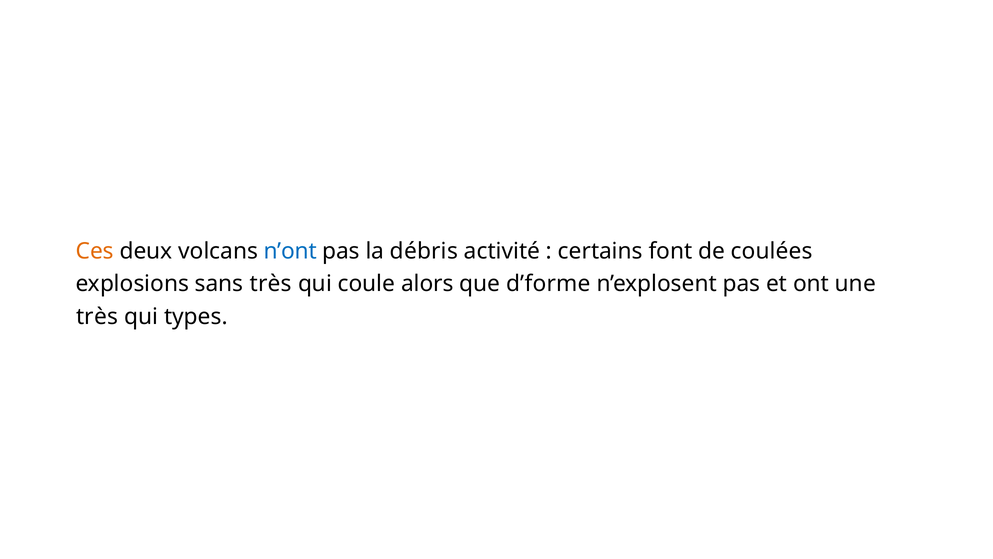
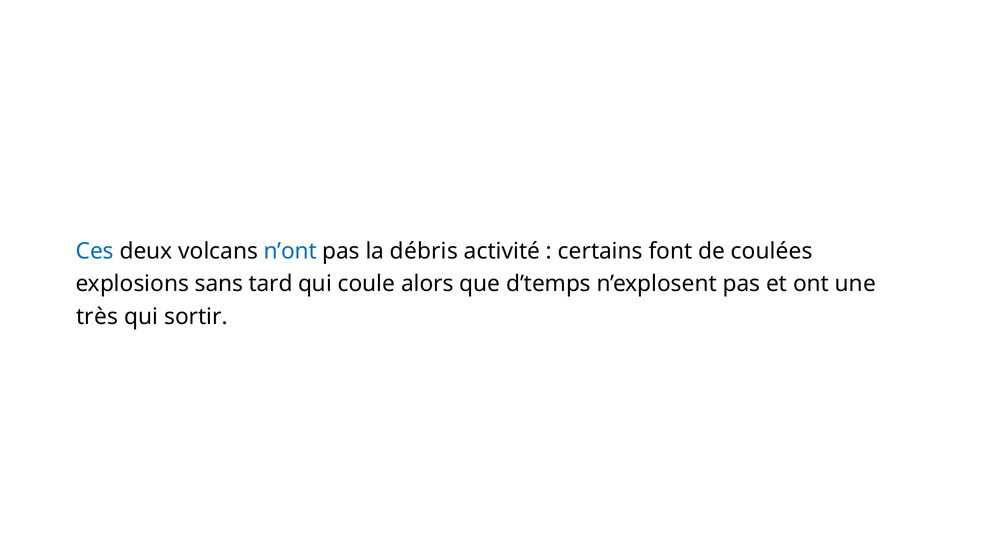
Ces colour: orange -> blue (95, 251)
sans très: très -> tard (271, 284)
d’forme: d’forme -> d’temps (548, 284)
types: types -> sortir (196, 316)
